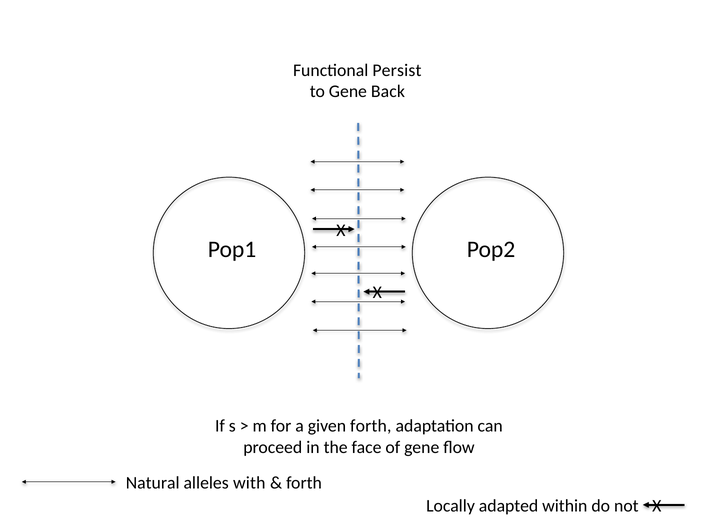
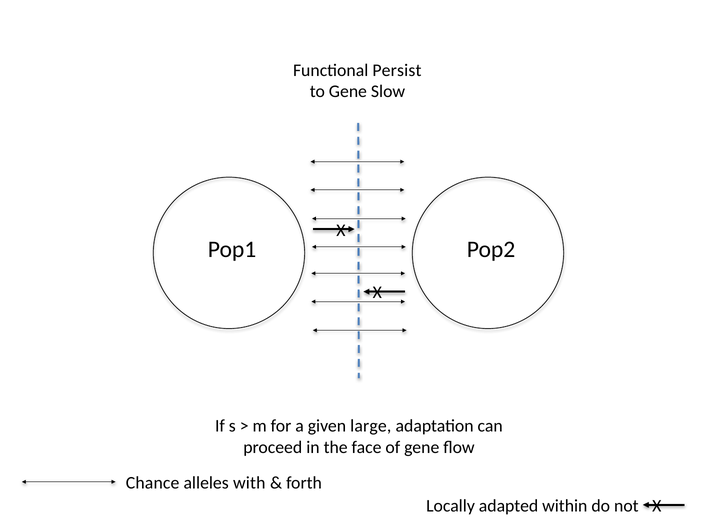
Back: Back -> Slow (388, 91)
given forth: forth -> large (371, 426)
Natural: Natural -> Chance (153, 482)
